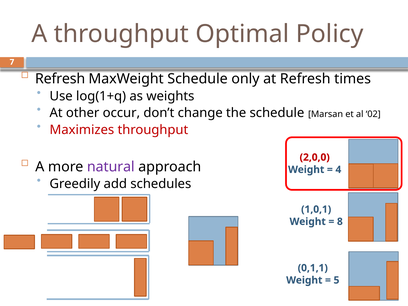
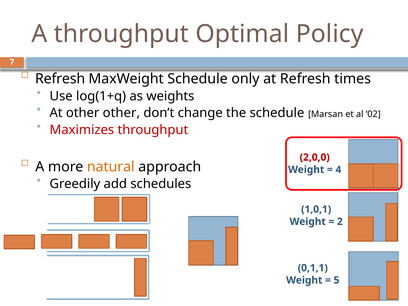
other occur: occur -> other (121, 113)
natural colour: purple -> orange (111, 167)
8: 8 -> 2 (340, 222)
